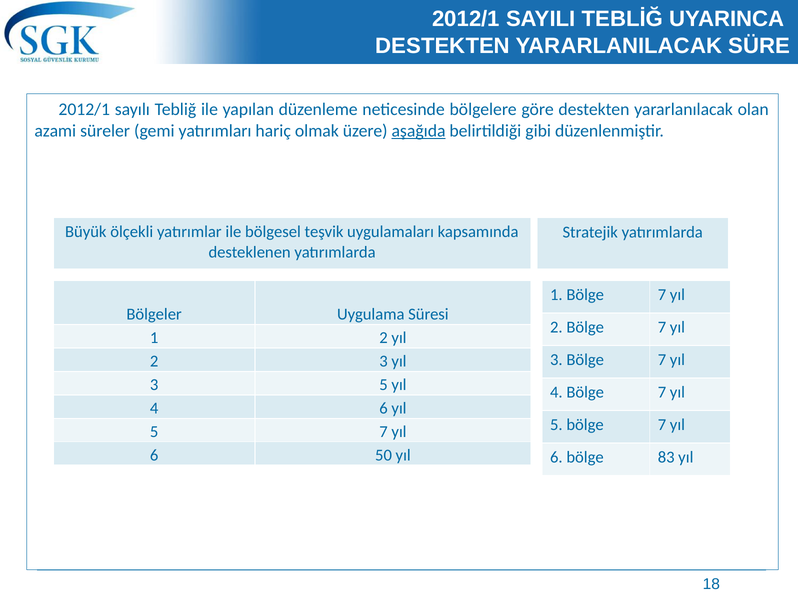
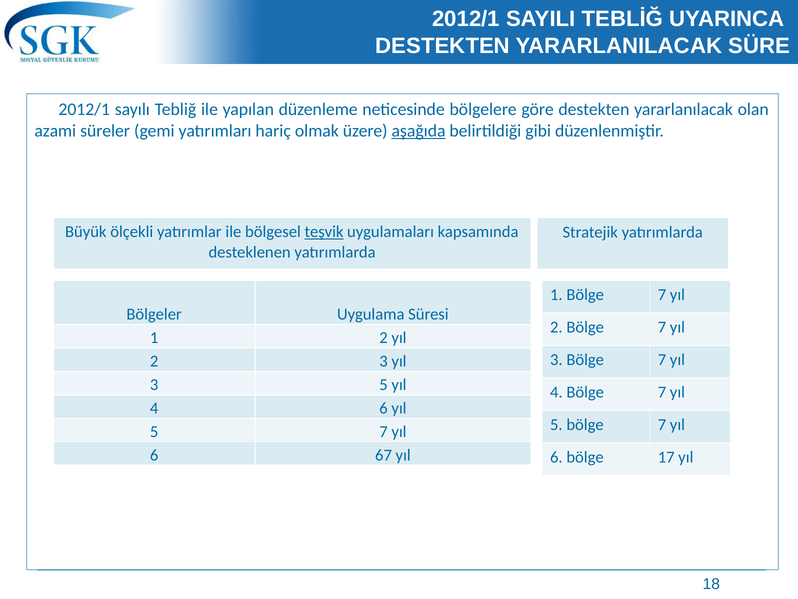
teşvik underline: none -> present (324, 232)
50: 50 -> 67 (384, 455)
83: 83 -> 17 (666, 457)
